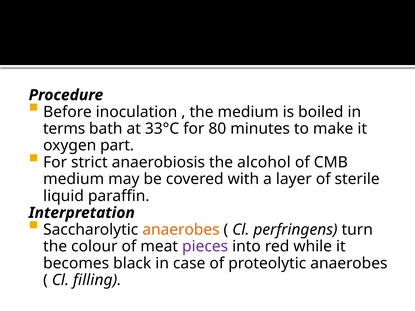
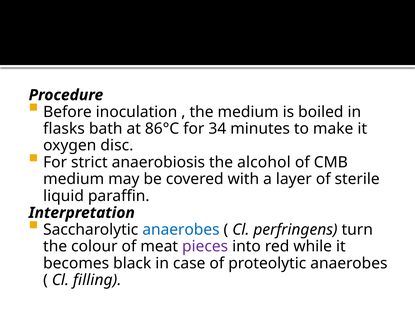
terms: terms -> flasks (64, 129)
33°C: 33°C -> 86°C (162, 129)
80: 80 -> 34 (217, 129)
part: part -> disc (117, 146)
anaerobes colour: orange -> blue (181, 230)
